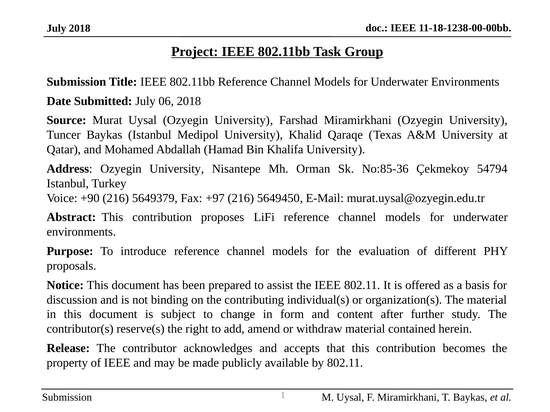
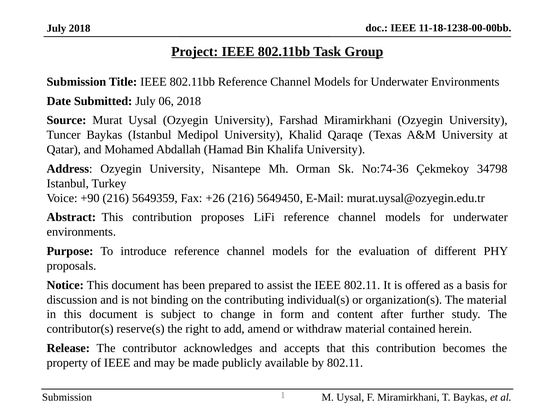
No:85-36: No:85-36 -> No:74-36 (385, 169)
54794: 54794 -> 34798 (492, 169)
5649379: 5649379 -> 5649359 (155, 198)
+97: +97 -> +26 (215, 198)
